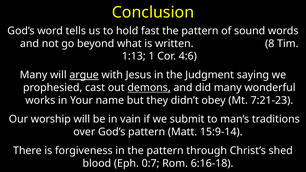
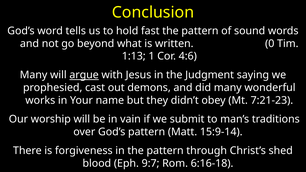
8: 8 -> 0 (270, 44)
demons underline: present -> none (149, 88)
0:7: 0:7 -> 9:7 (151, 164)
